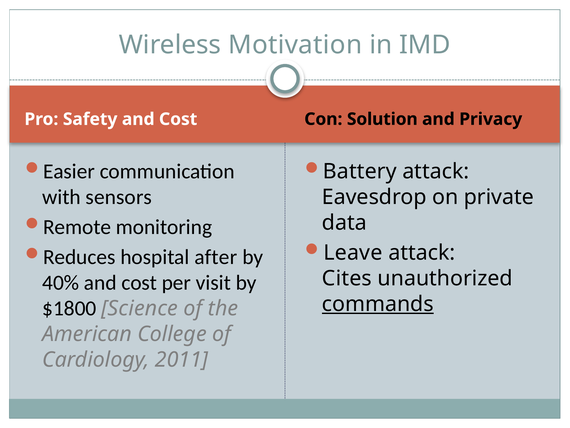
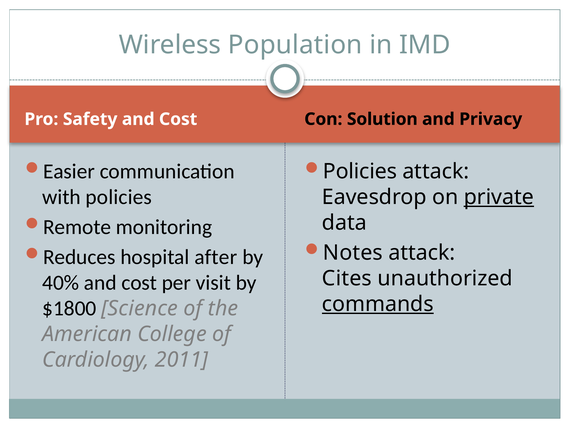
Motivation: Motivation -> Population (295, 45)
Battery: Battery -> Policies (360, 171)
with sensors: sensors -> policies (119, 197)
private underline: none -> present (499, 197)
Leave: Leave -> Notes (353, 252)
